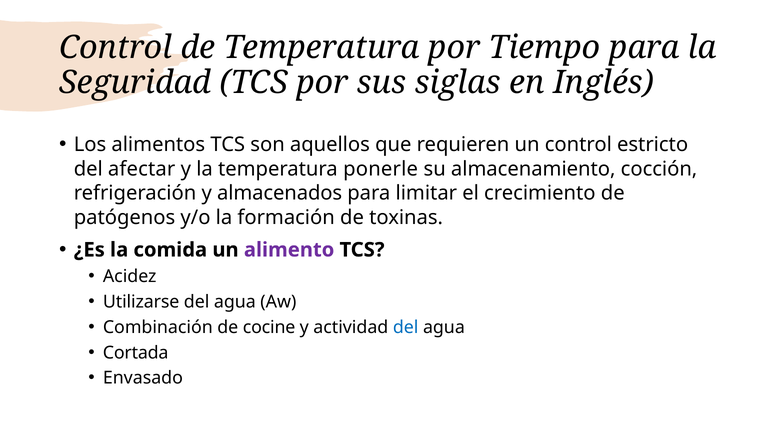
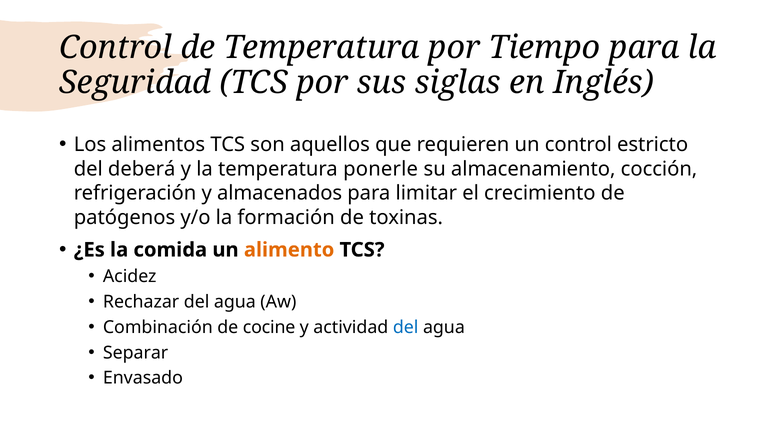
afectar: afectar -> deberá (142, 169)
alimento colour: purple -> orange (289, 250)
Utilizarse: Utilizarse -> Rechazar (141, 302)
Cortada: Cortada -> Separar (136, 353)
